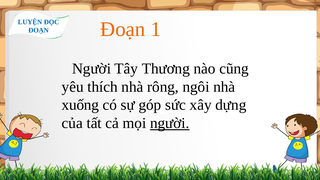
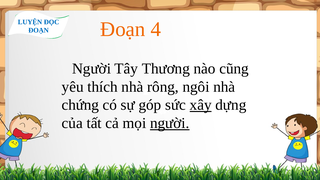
1: 1 -> 4 (156, 29)
xuống: xuống -> chứng (80, 105)
xây underline: none -> present (201, 105)
